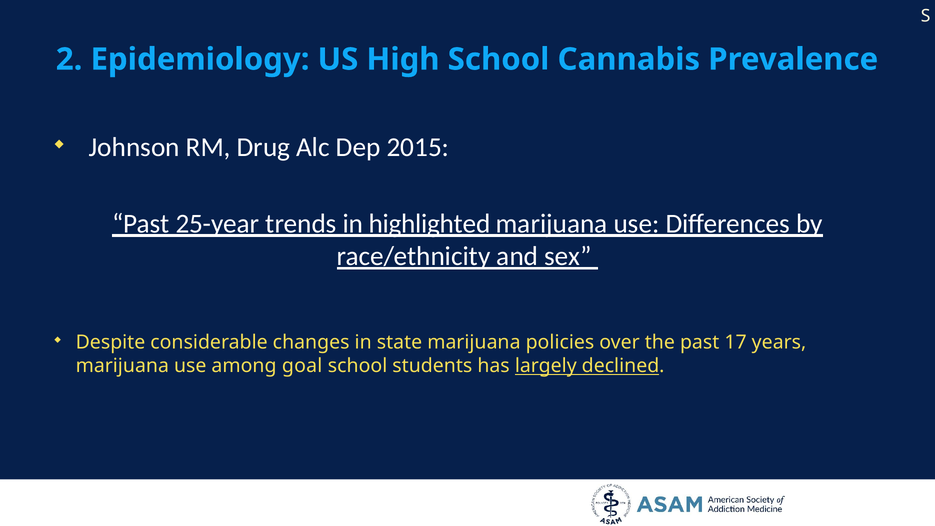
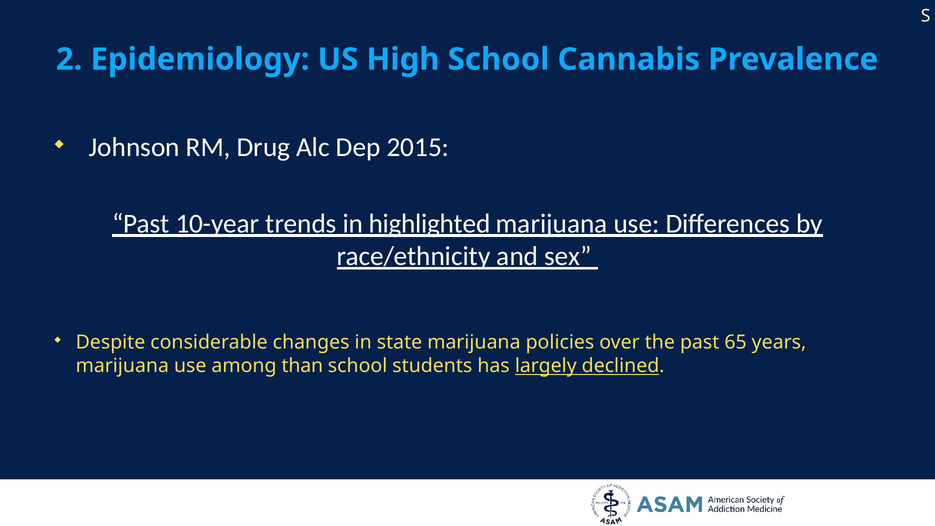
25-year: 25-year -> 10-year (217, 224)
17: 17 -> 65 (736, 342)
goal: goal -> than (302, 366)
